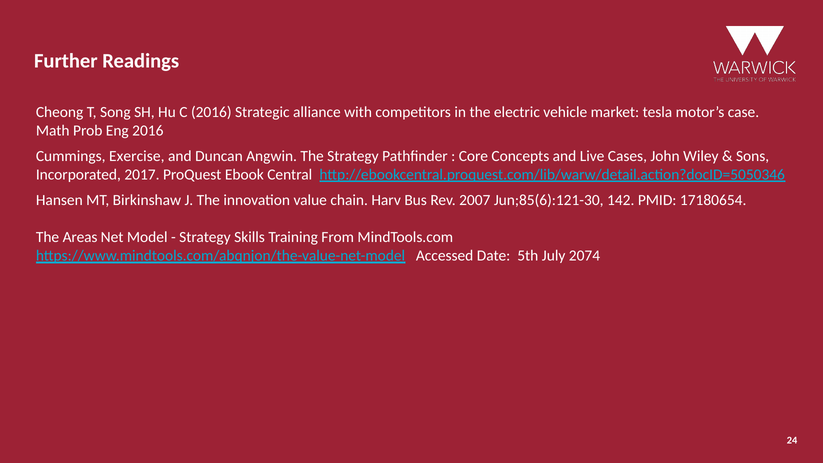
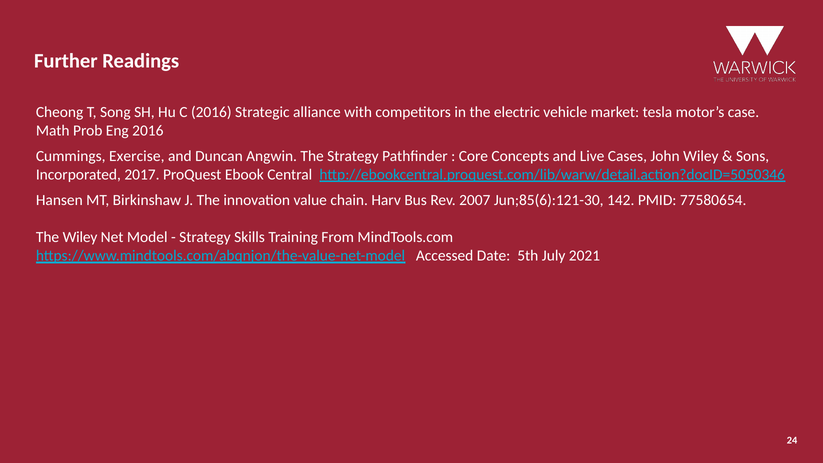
17180654: 17180654 -> 77580654 (713, 200)
The Areas: Areas -> Wiley (80, 237)
2074: 2074 -> 2021 (584, 256)
